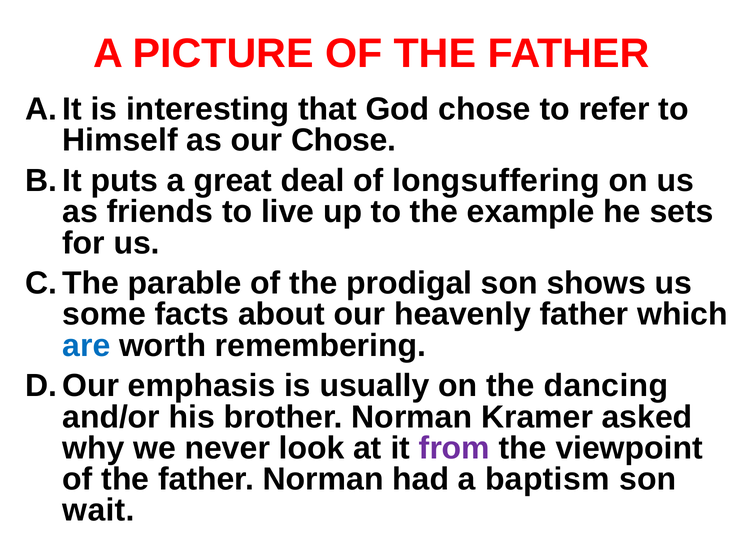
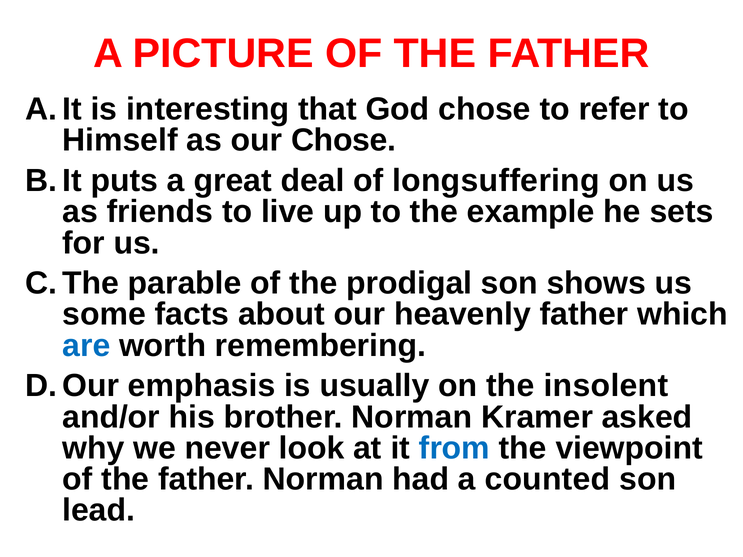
dancing: dancing -> insolent (606, 386)
from colour: purple -> blue (454, 448)
baptism: baptism -> counted (547, 479)
wait: wait -> lead (99, 511)
